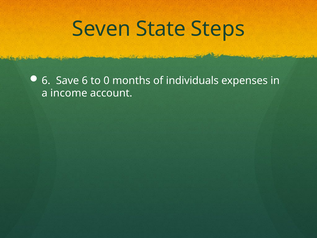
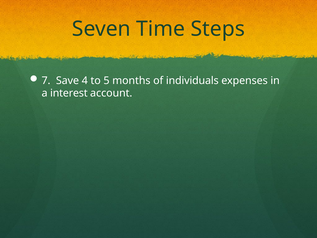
State: State -> Time (161, 29)
6: 6 -> 7 (46, 80)
Save 6: 6 -> 4 (85, 80)
0: 0 -> 5 (107, 80)
income: income -> interest (69, 93)
